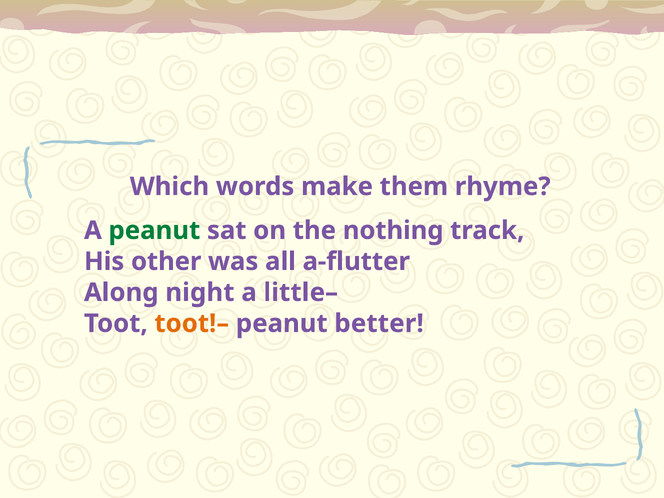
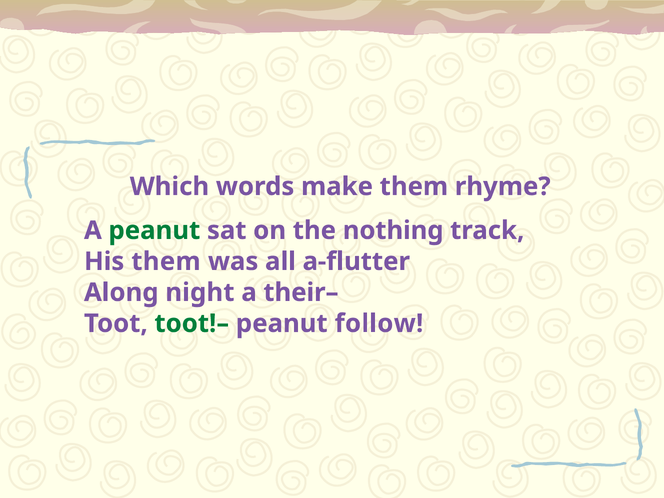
His other: other -> them (166, 261)
little–: little– -> their– (301, 292)
toot!– colour: orange -> green (192, 323)
better: better -> follow (379, 323)
